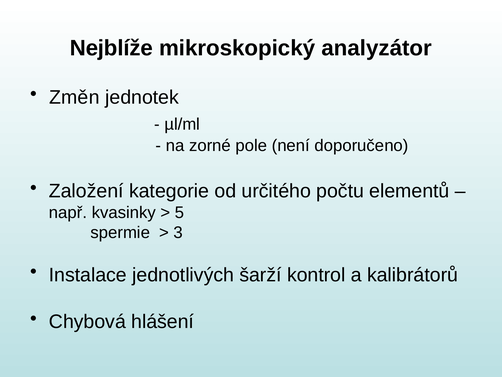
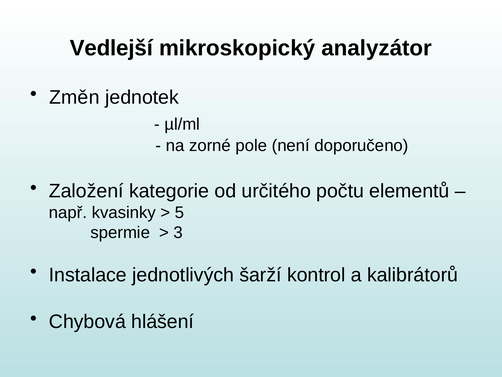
Nejblíže: Nejblíže -> Vedlejší (111, 48)
